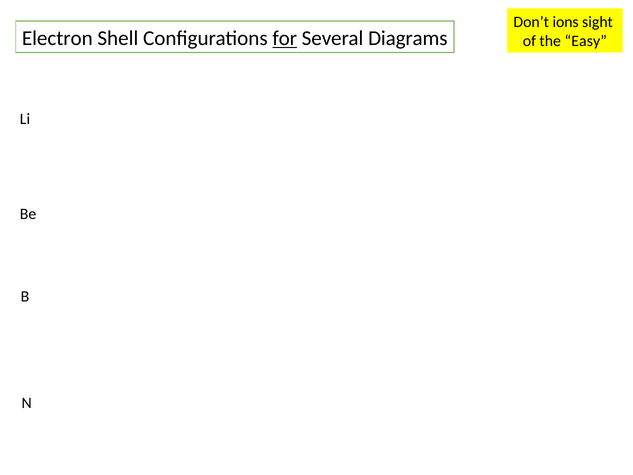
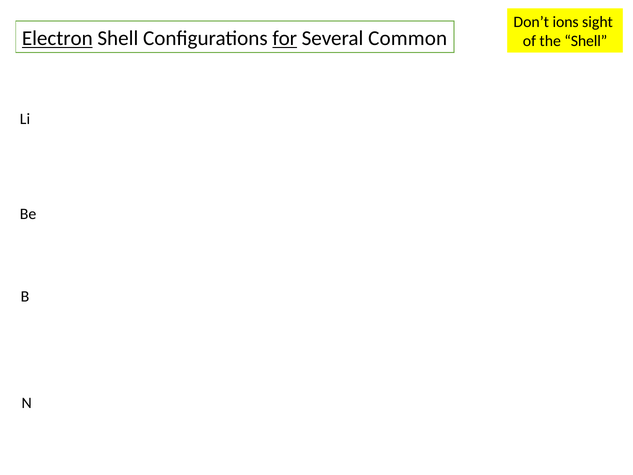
Electron underline: none -> present (57, 38)
Diagrams: Diagrams -> Common (408, 38)
the Easy: Easy -> Shell (586, 41)
